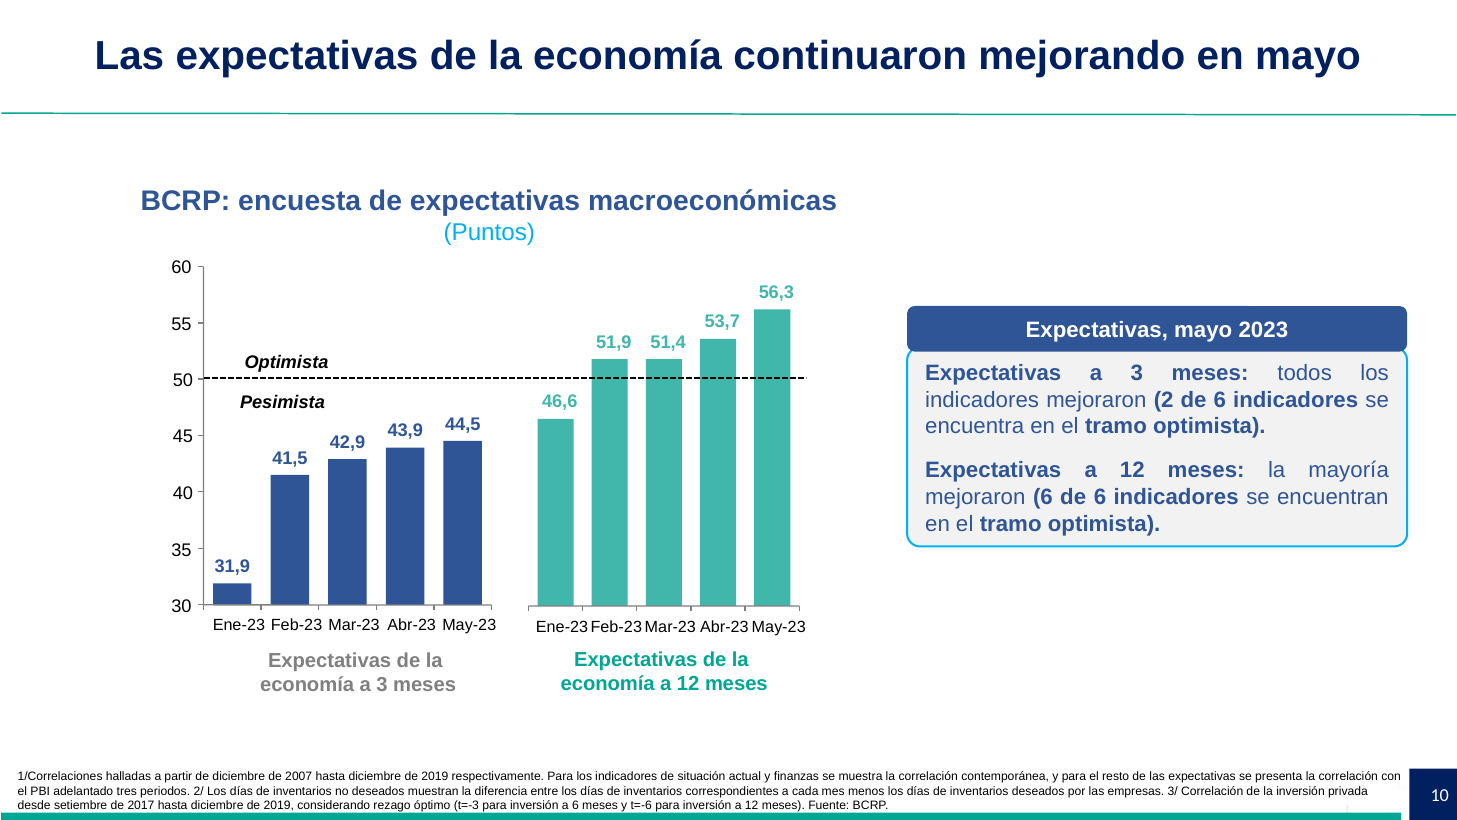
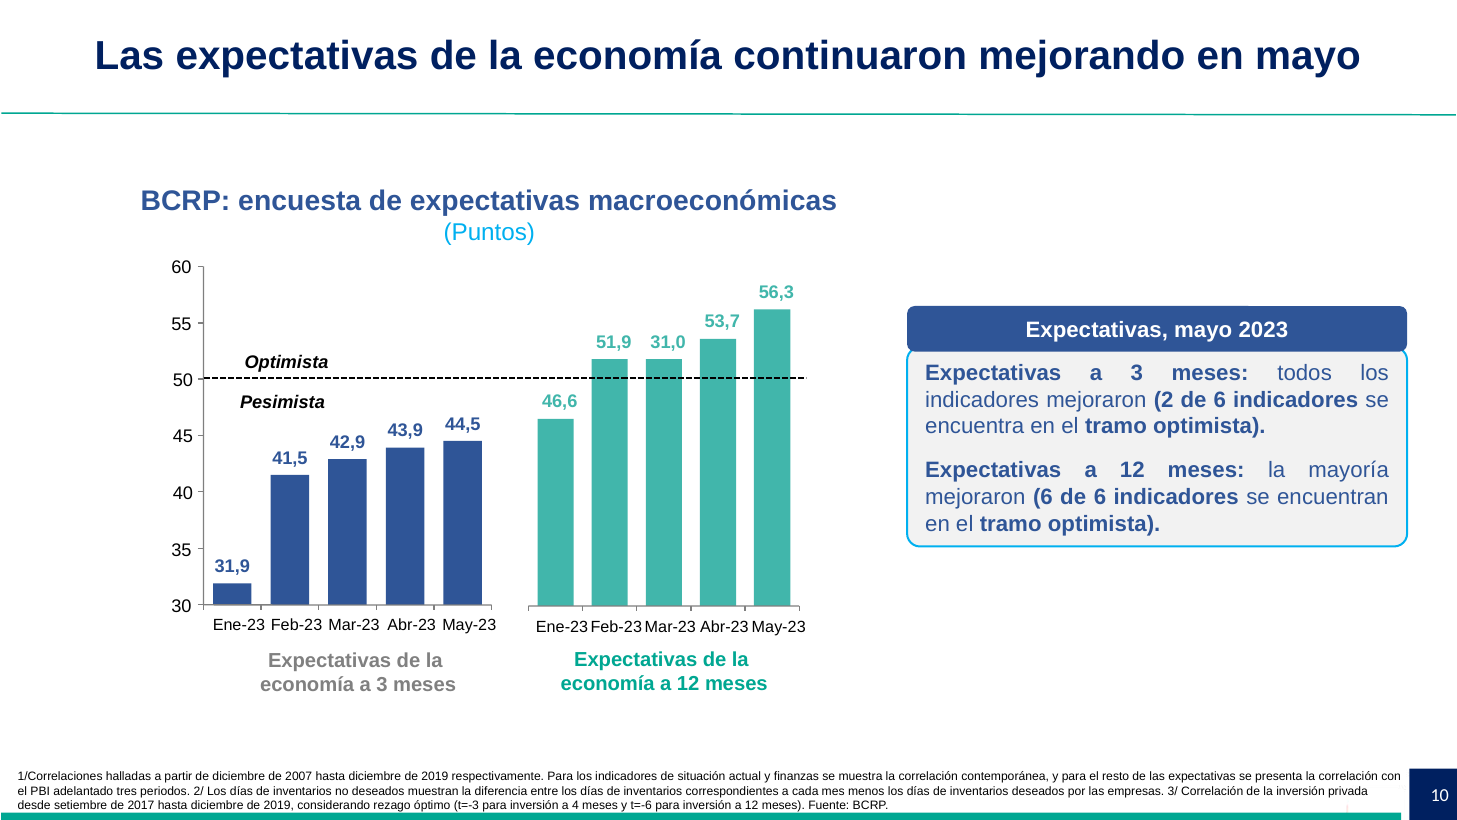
51,4: 51,4 -> 31,0 (668, 342)
a 6: 6 -> 4 (575, 805)
